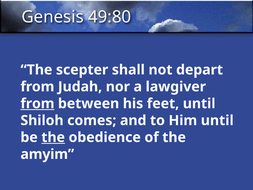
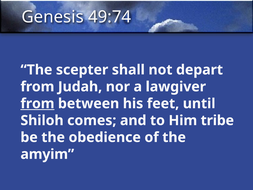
49:80: 49:80 -> 49:74 (110, 17)
Him until: until -> tribe (217, 120)
the underline: present -> none (53, 137)
